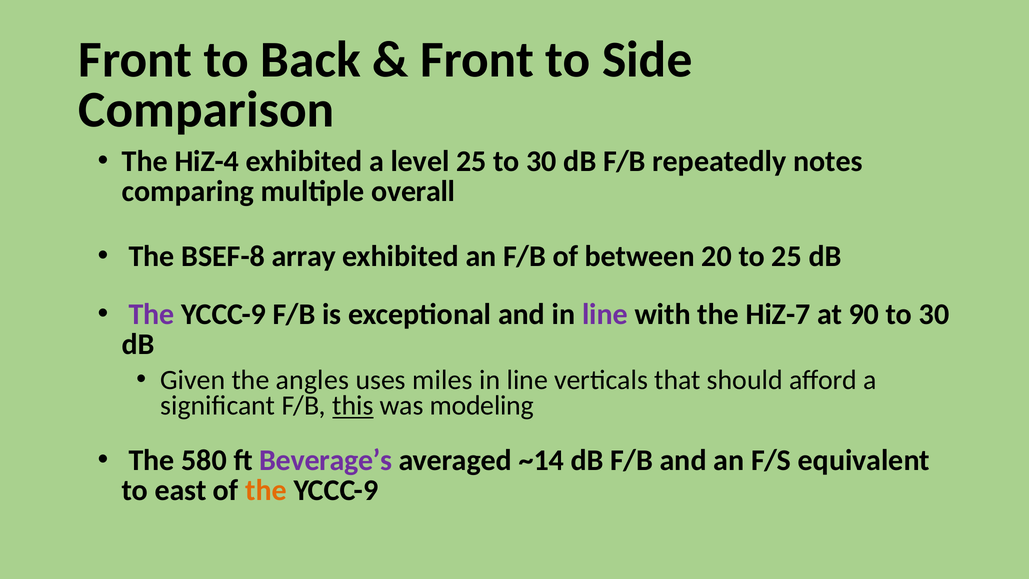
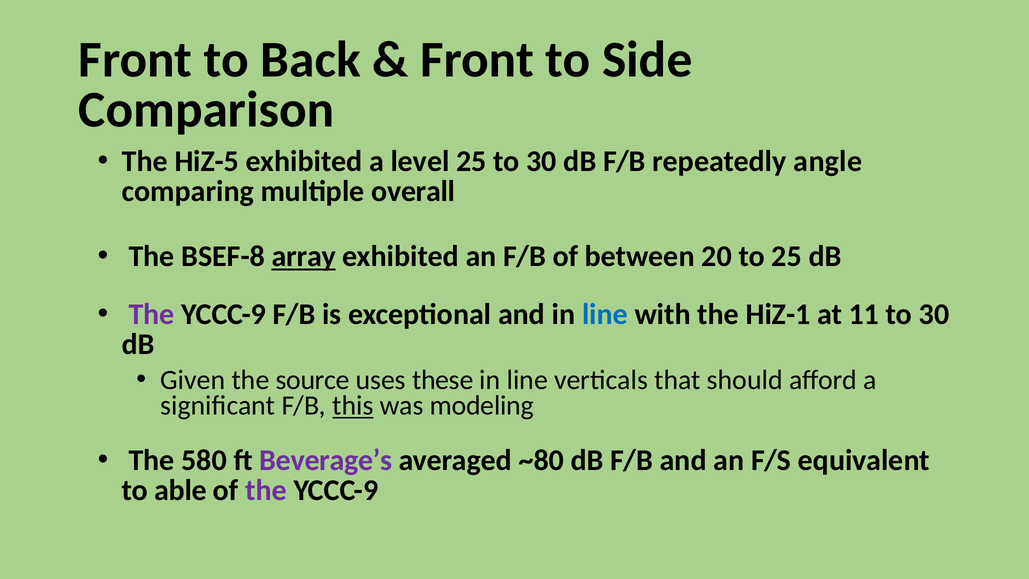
HiZ-4: HiZ-4 -> HiZ-5 (207, 161)
notes: notes -> angle (828, 161)
array underline: none -> present (304, 256)
line colour: purple -> blue (605, 314)
HiZ-7: HiZ-7 -> HiZ-1 (778, 314)
90: 90 -> 11 (864, 314)
angles: angles -> source (313, 380)
miles: miles -> these (443, 380)
~14: ~14 -> ~80 (541, 460)
east: east -> able (181, 490)
the colour: orange -> purple (266, 490)
